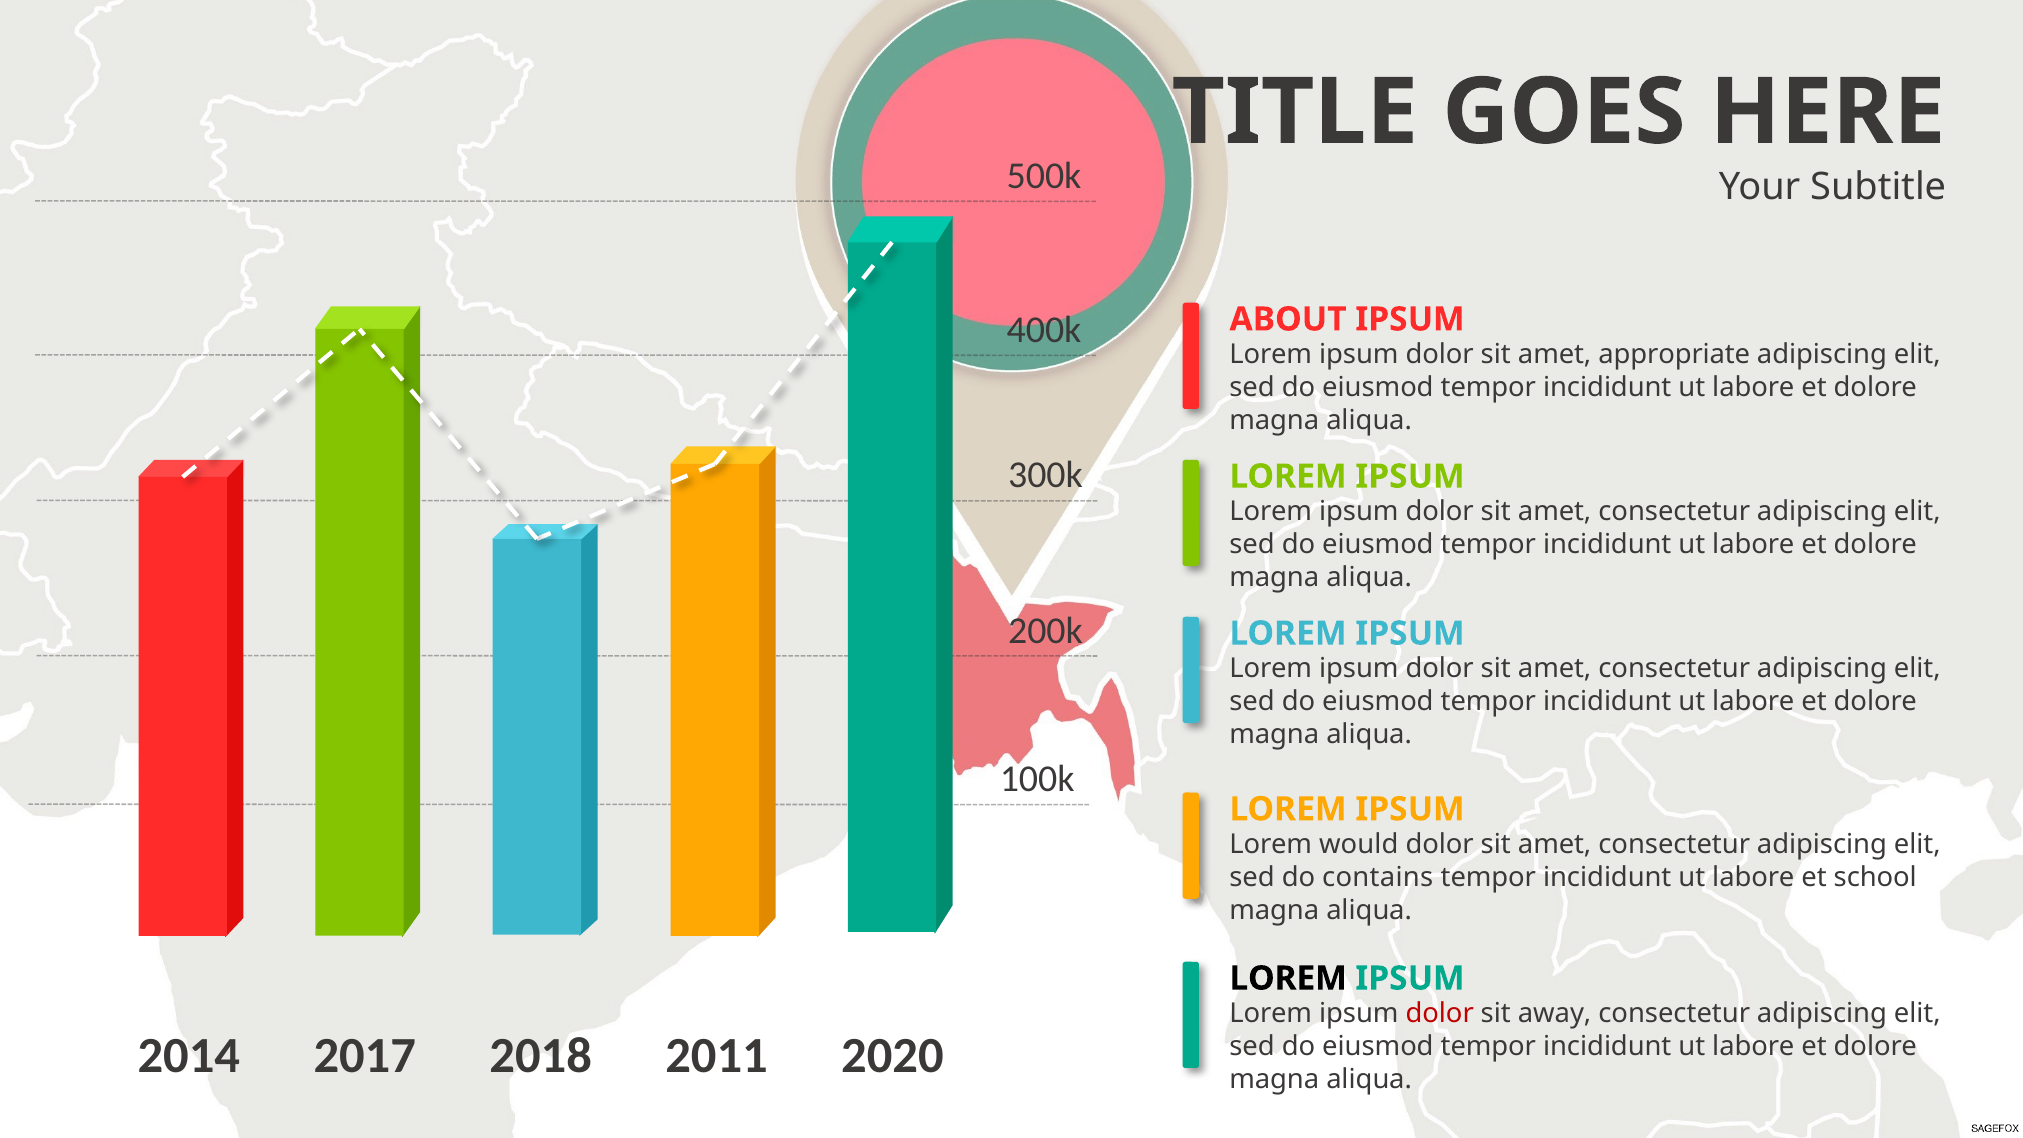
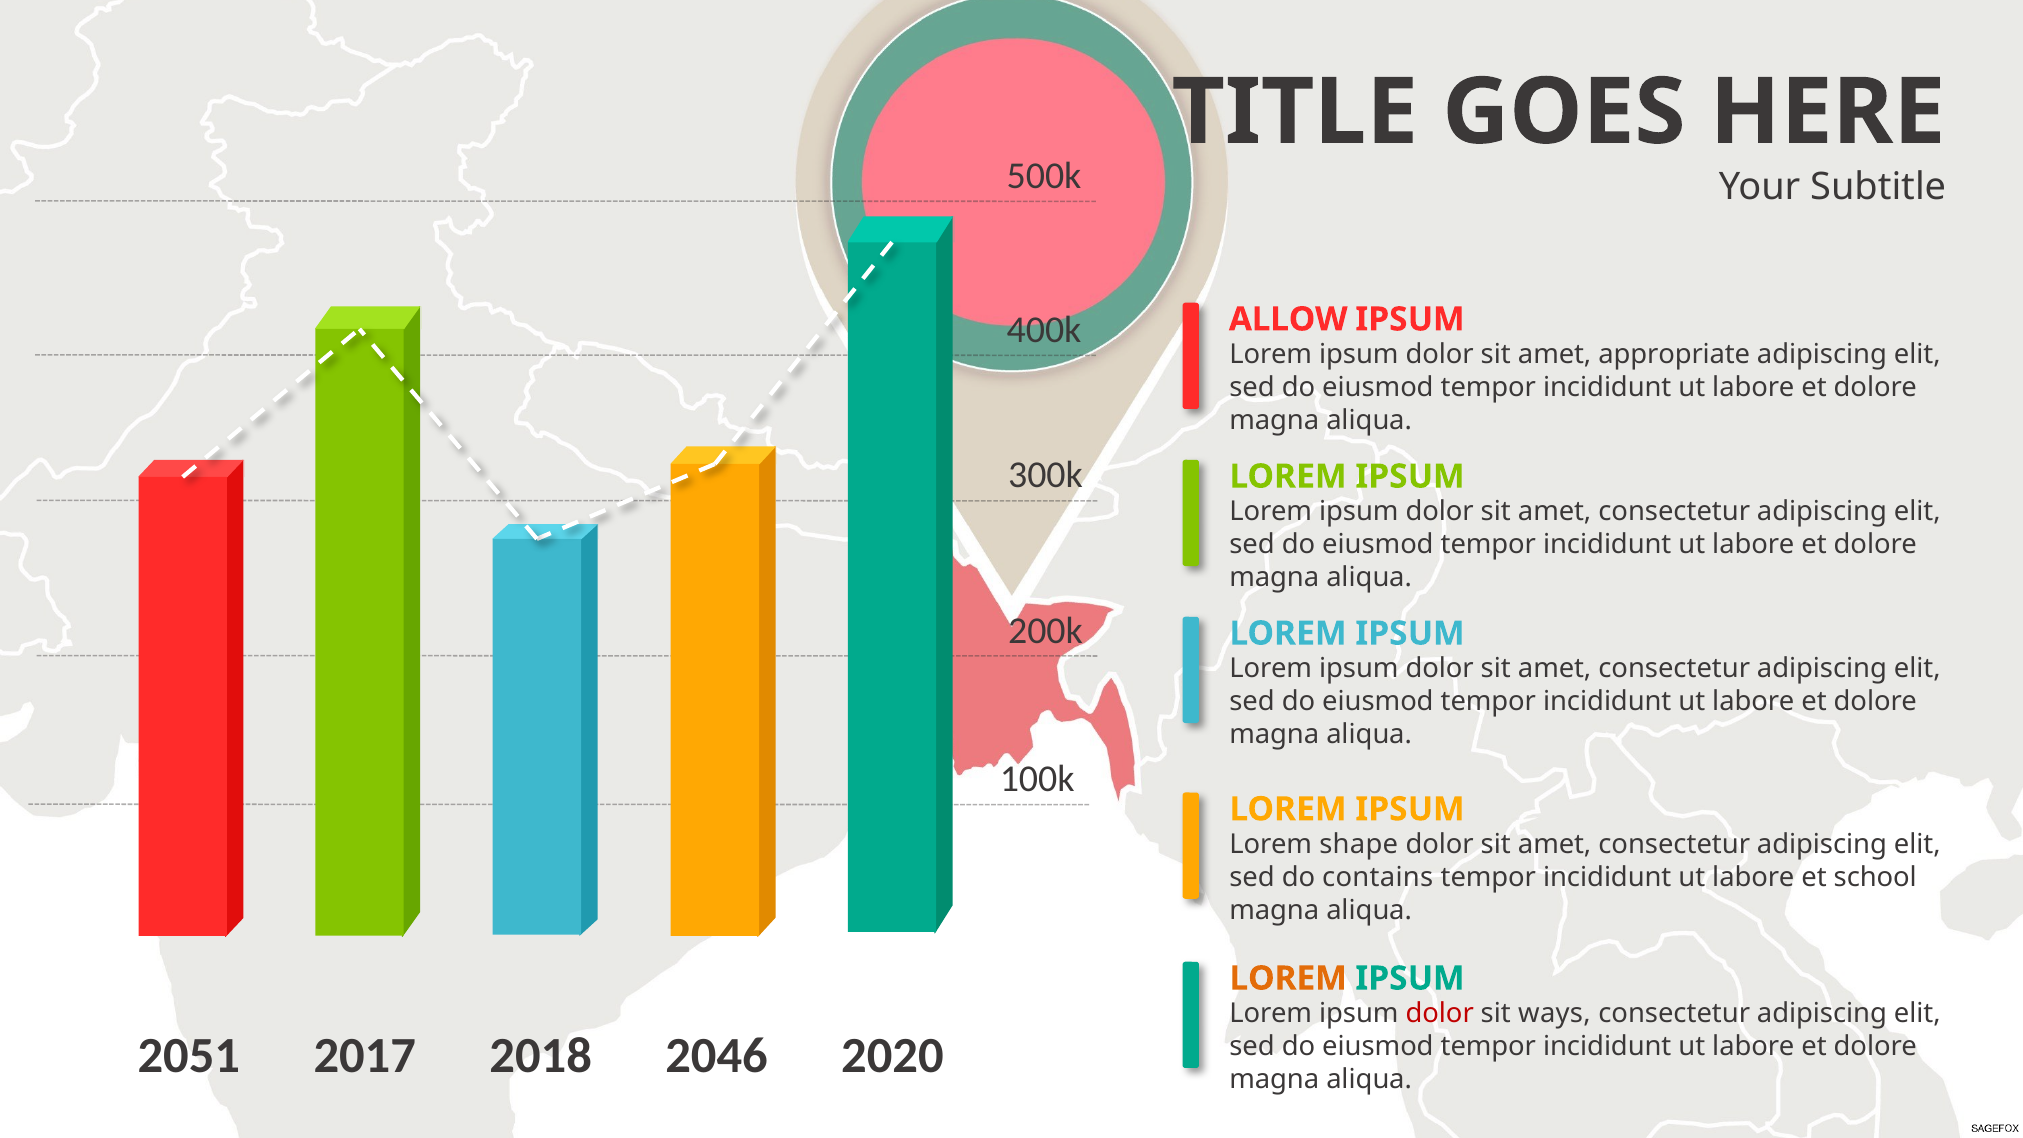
ABOUT: ABOUT -> ALLOW (1288, 319)
would: would -> shape (1359, 844)
LOREM colour: black -> orange (1288, 978)
away: away -> ways (1554, 1014)
2014: 2014 -> 2051 (189, 1055)
2011: 2011 -> 2046 (717, 1055)
